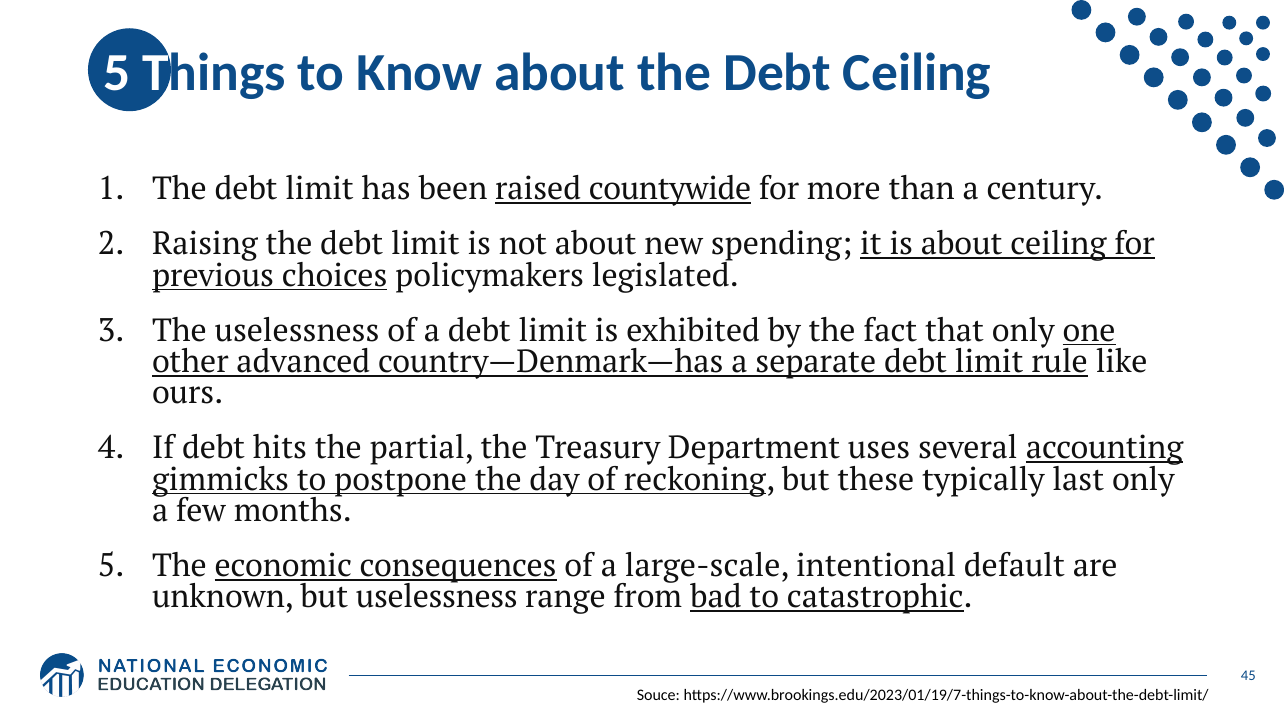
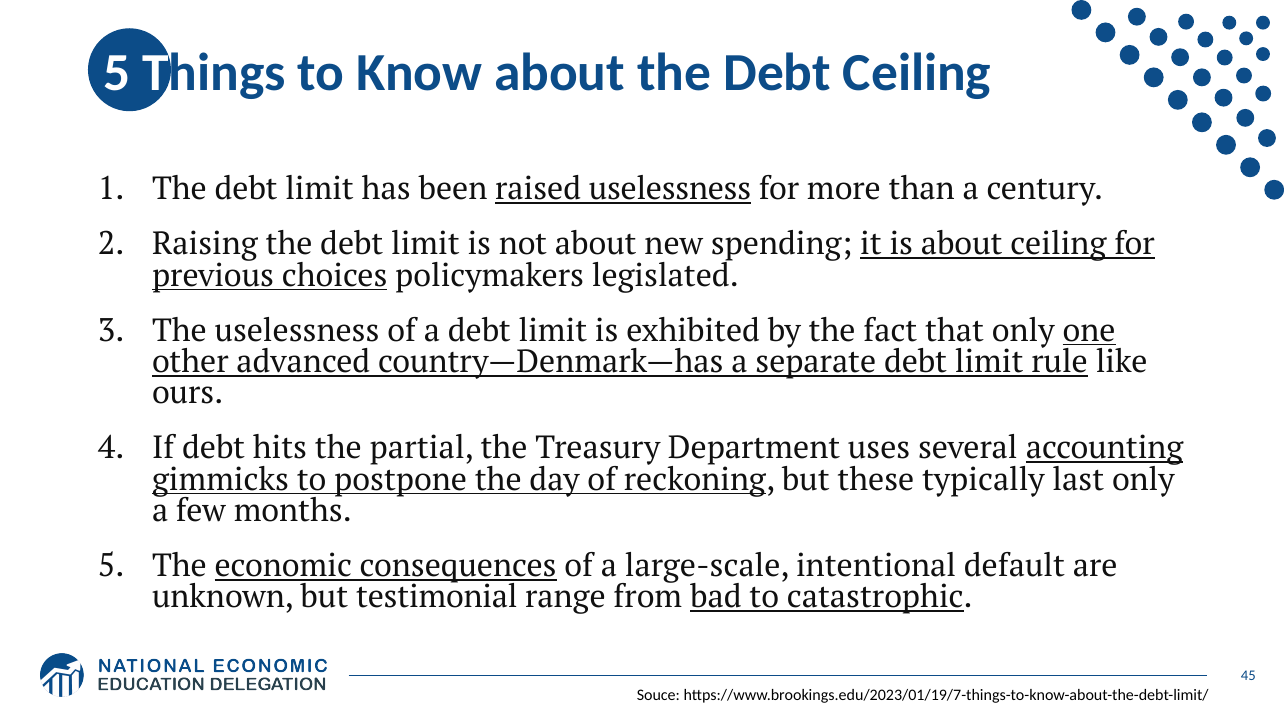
raised countywide: countywide -> uselessness (670, 189)
but uselessness: uselessness -> testimonial (437, 597)
